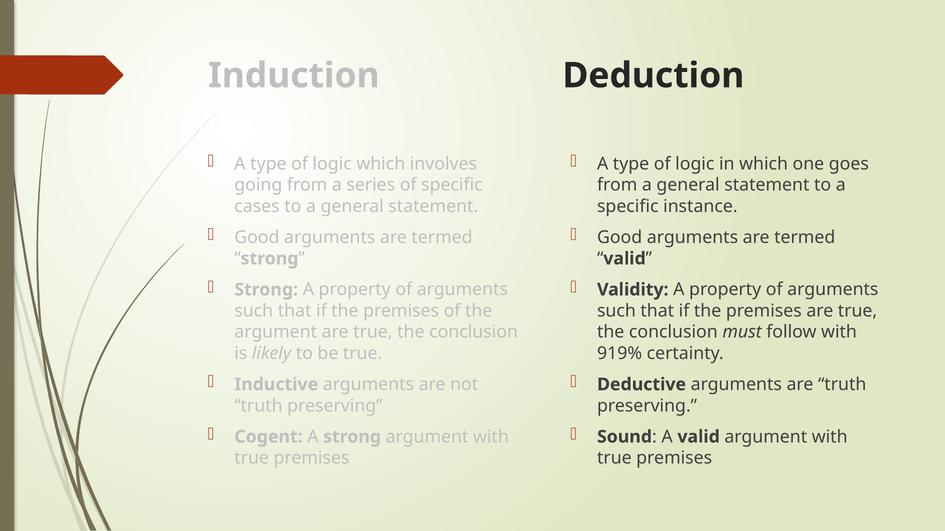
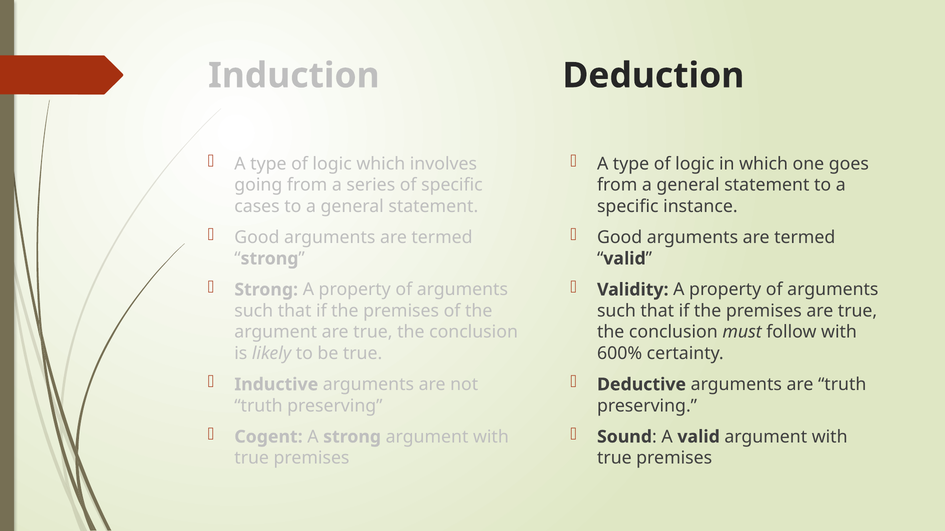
919%: 919% -> 600% (620, 354)
